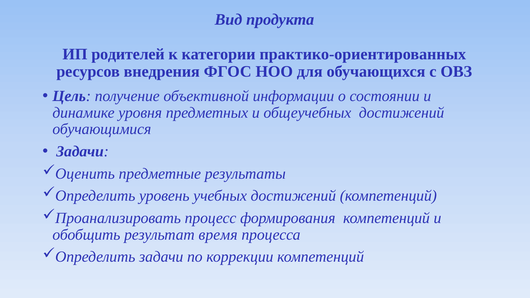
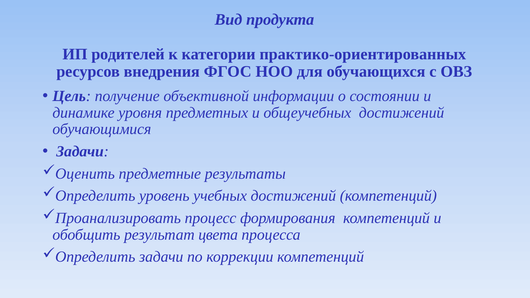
время: время -> цвета (218, 235)
